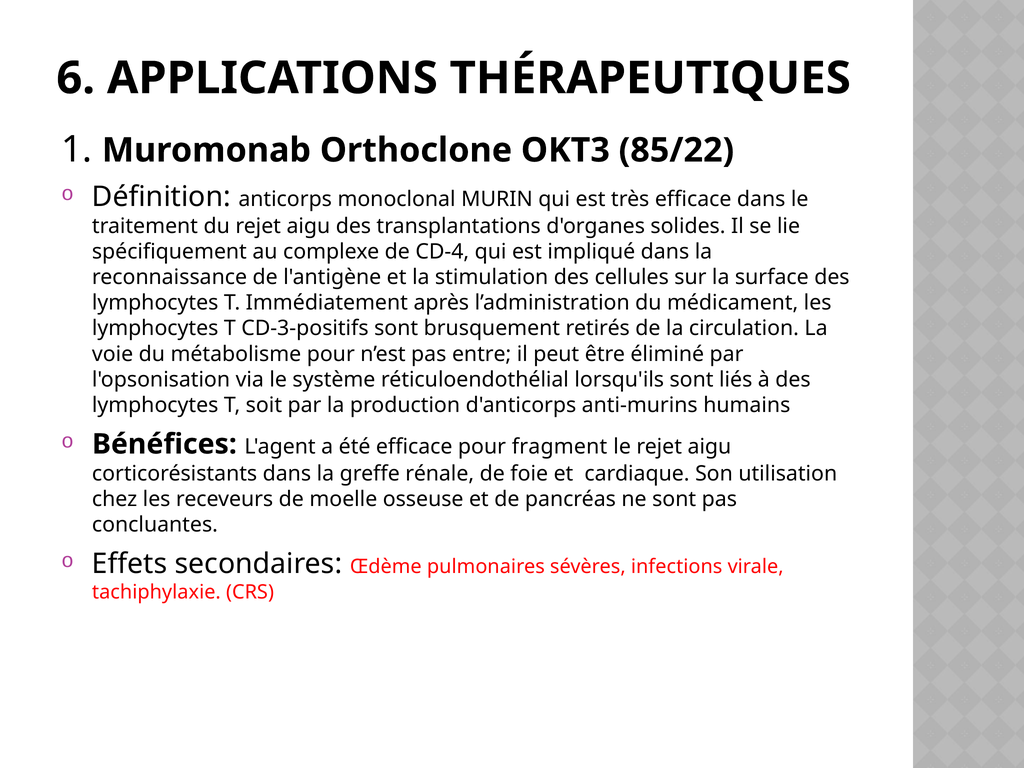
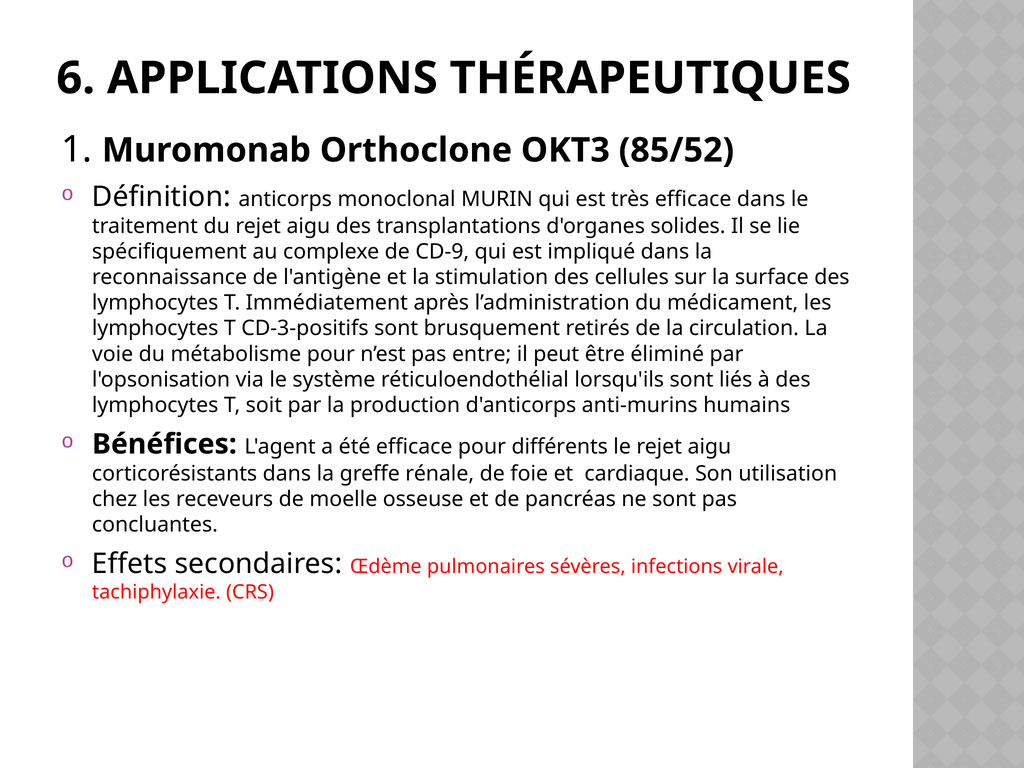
85/22: 85/22 -> 85/52 (676, 150)
CD-4: CD-4 -> CD-9 (442, 252)
fragment: fragment -> différents (560, 447)
